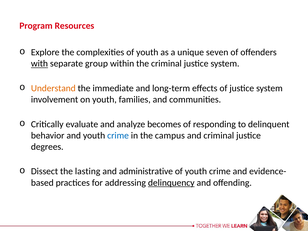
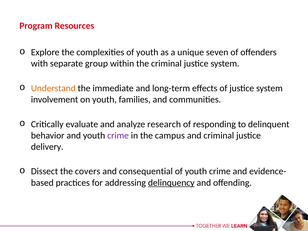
with underline: present -> none (39, 64)
becomes: becomes -> research (164, 124)
crime colour: blue -> purple (118, 135)
degrees: degrees -> delivery (47, 147)
lasting: lasting -> covers (88, 171)
administrative: administrative -> consequential (146, 171)
